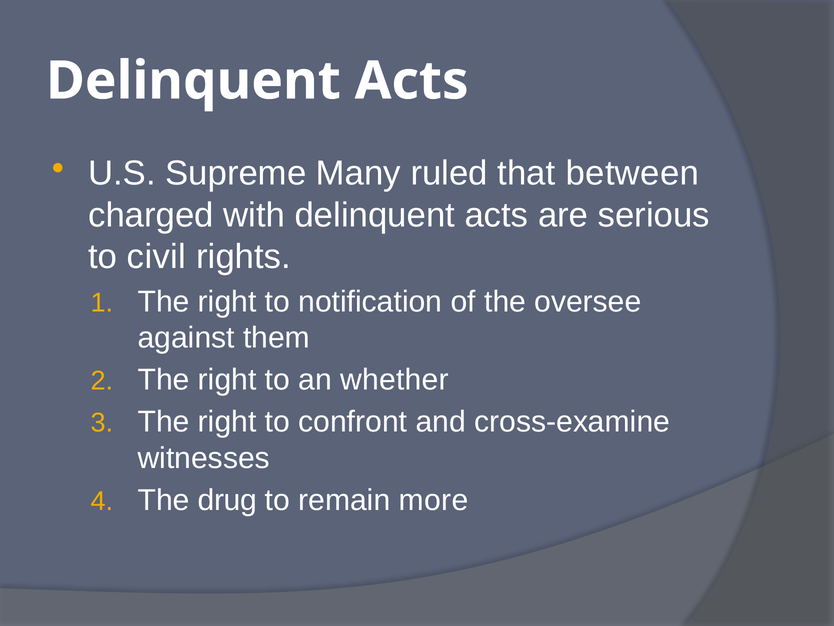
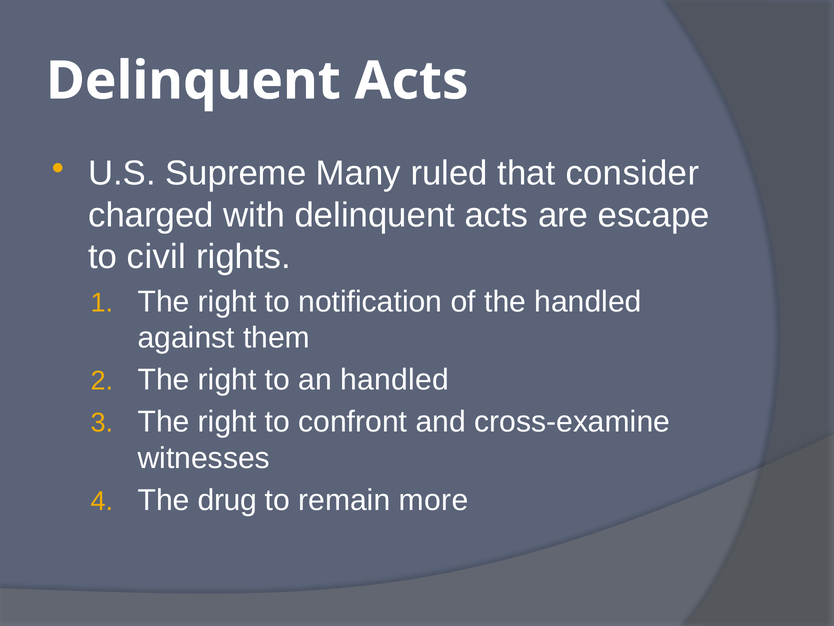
between: between -> consider (632, 173)
serious: serious -> escape (654, 215)
the oversee: oversee -> handled (588, 301)
an whether: whether -> handled (394, 380)
